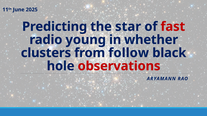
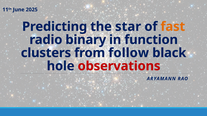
fast colour: red -> orange (173, 27)
young: young -> binary (86, 40)
whether: whether -> function (151, 40)
